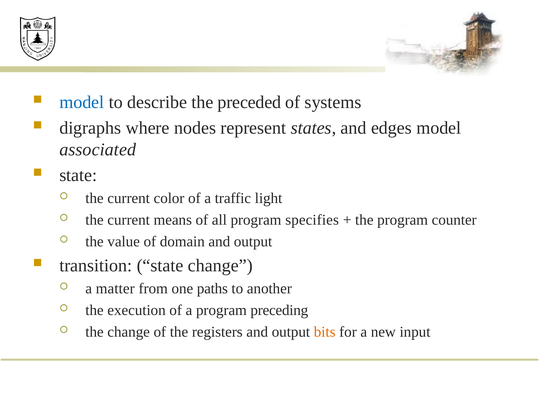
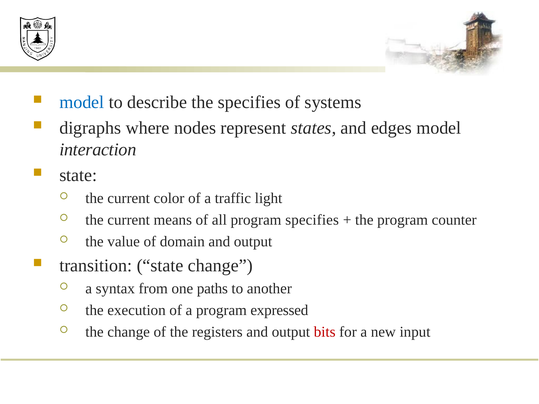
the preceded: preceded -> specifies (249, 102)
associated: associated -> interaction (98, 150)
matter: matter -> syntax (115, 289)
preceding: preceding -> expressed (279, 310)
bits colour: orange -> red (325, 332)
